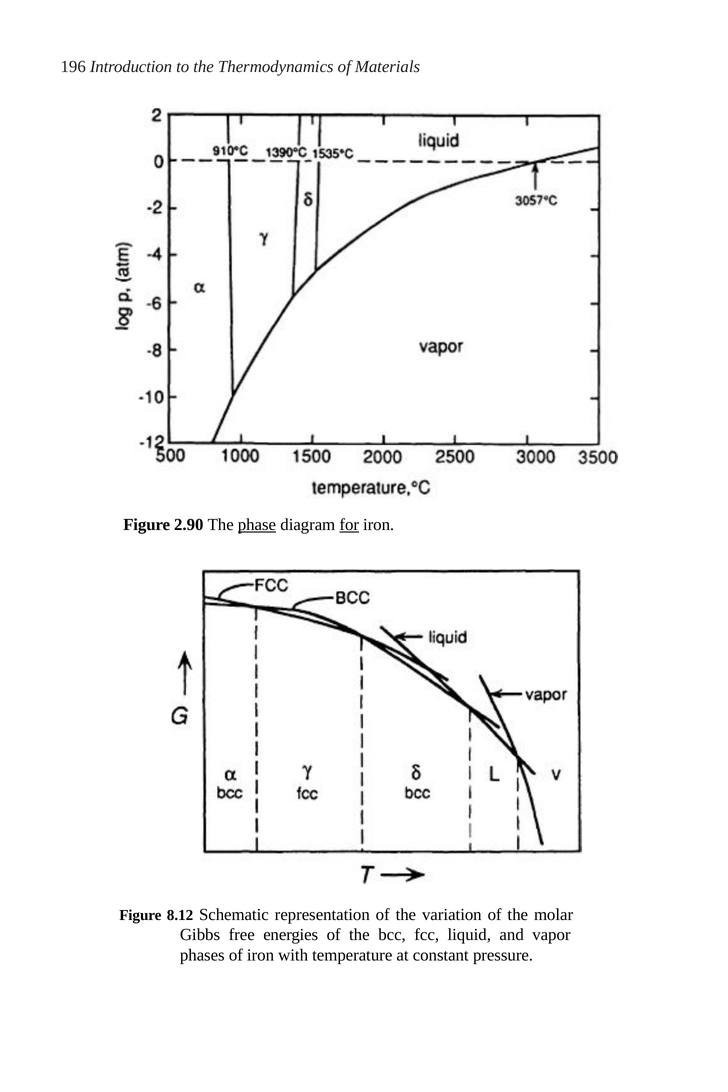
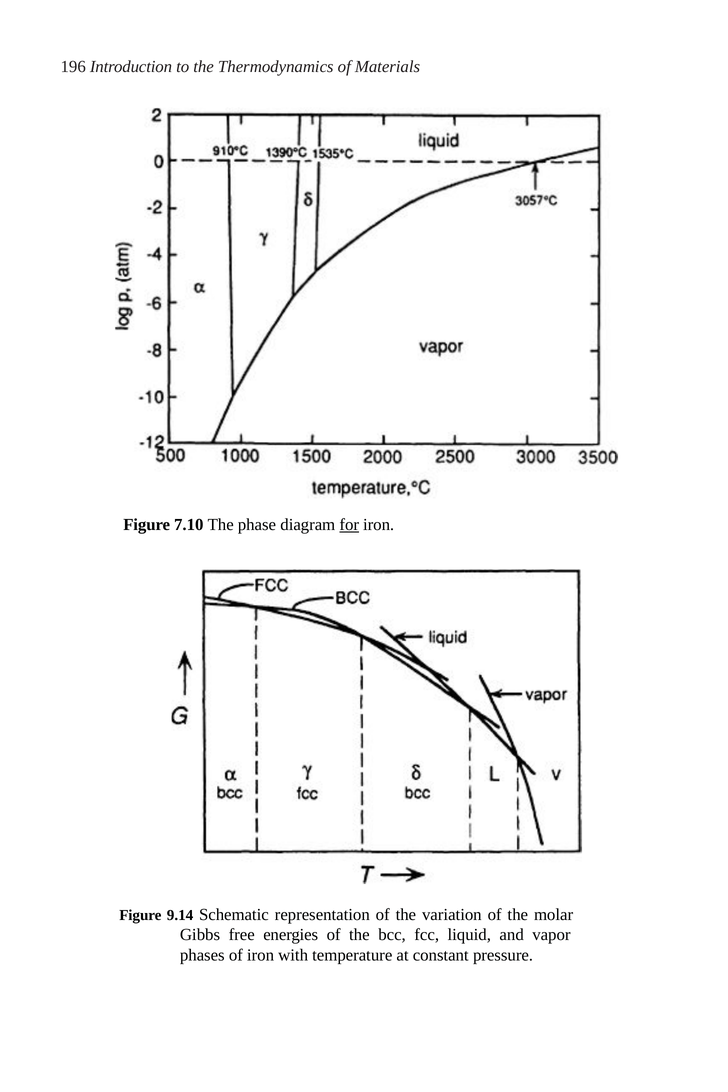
2.90: 2.90 -> 7.10 (189, 525)
phase underline: present -> none (257, 525)
8.12: 8.12 -> 9.14 (180, 915)
